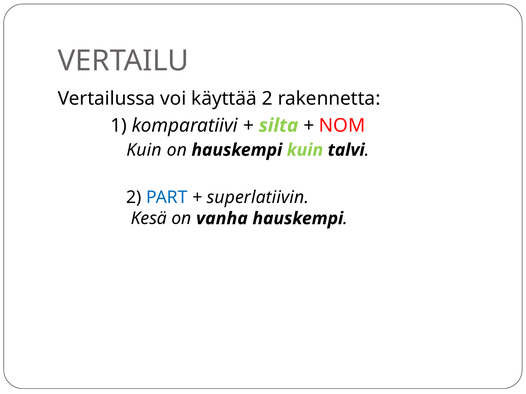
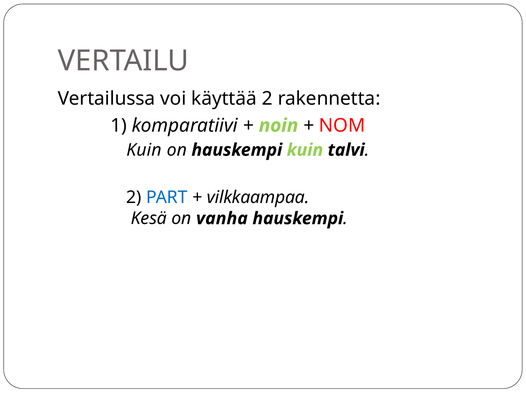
silta: silta -> noin (279, 126)
superlatiivin: superlatiivin -> vilkkaampaa (258, 198)
